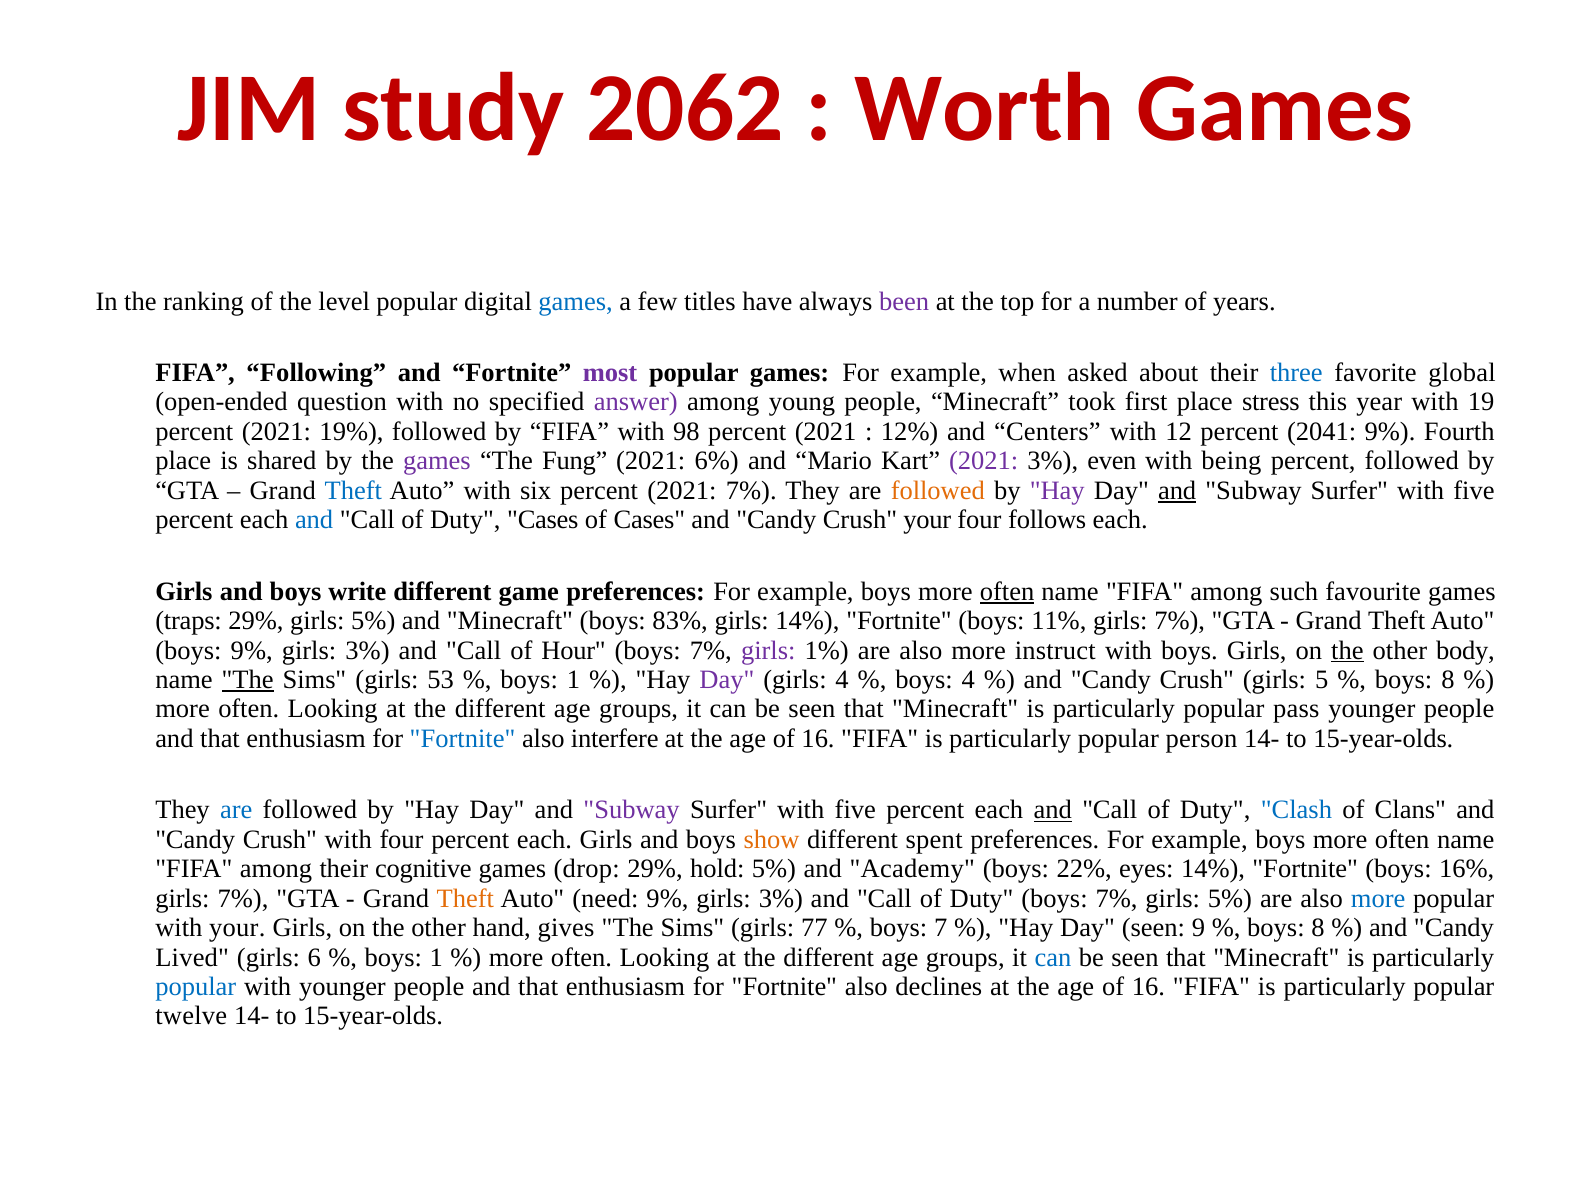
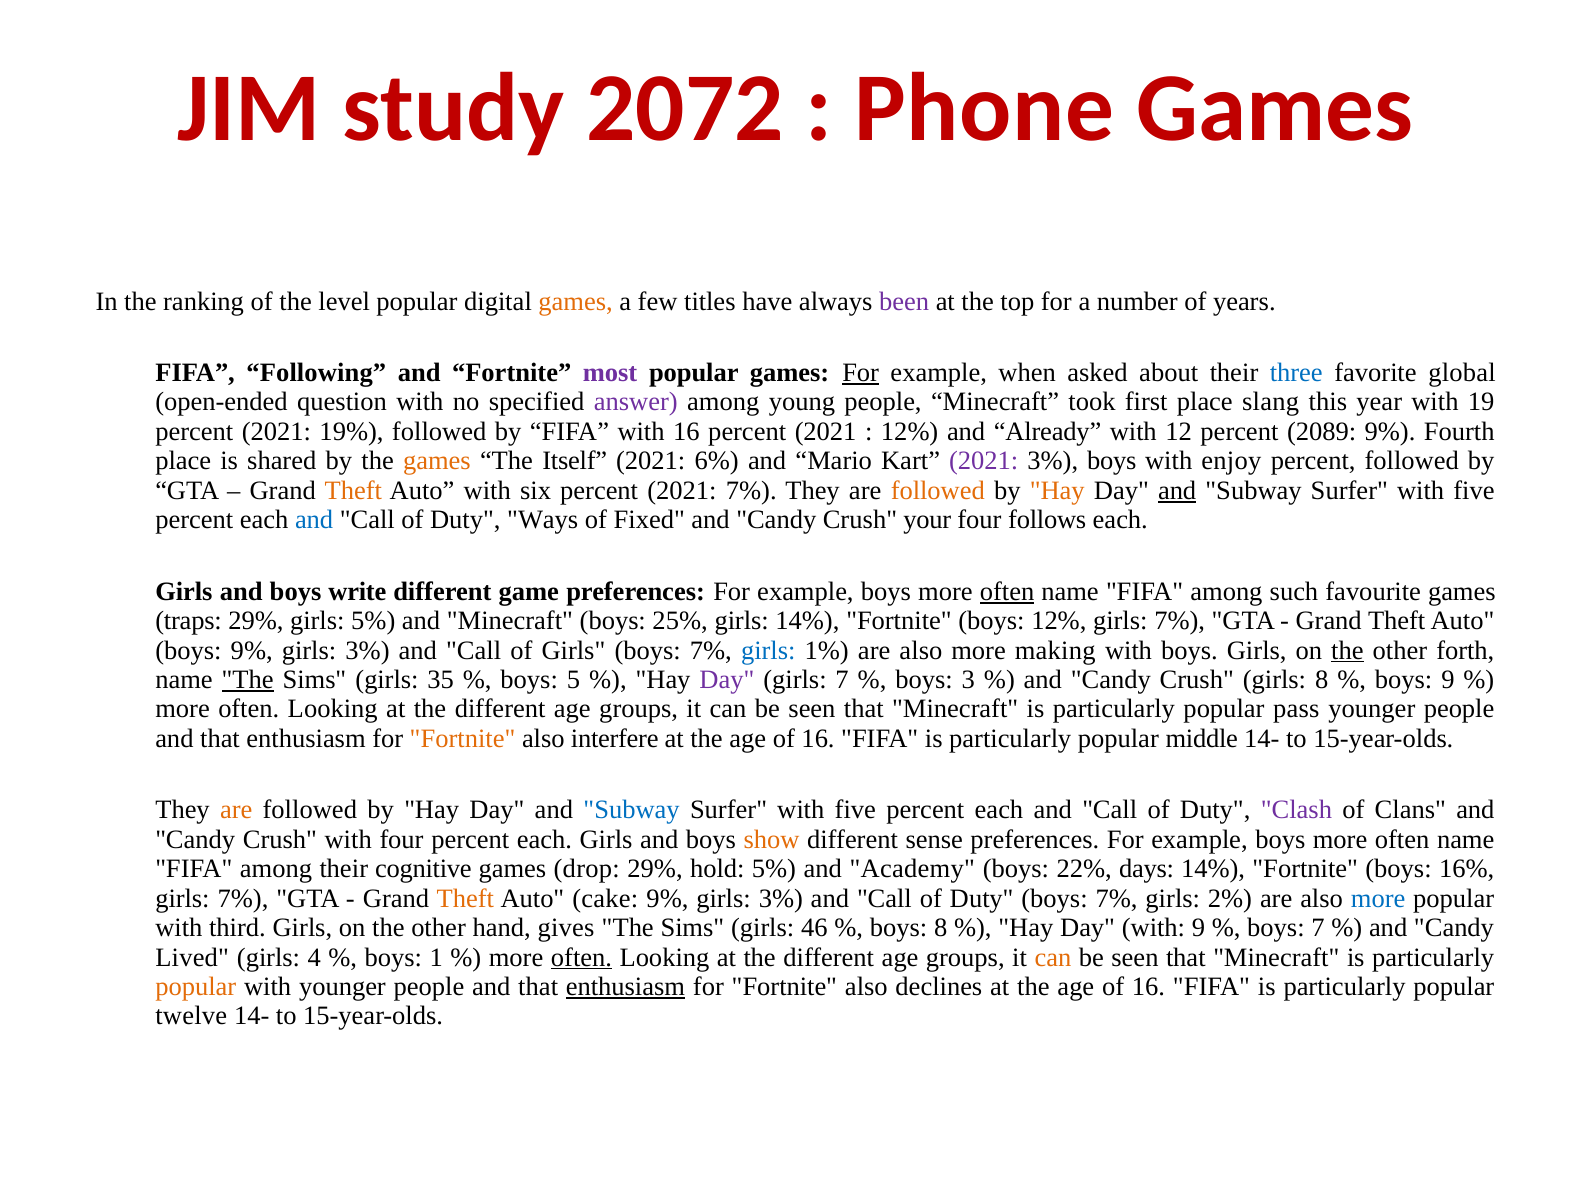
2062: 2062 -> 2072 (685, 108)
Worth: Worth -> Phone (984, 108)
games colour: blue -> orange (576, 302)
For underline: none -> present (861, 373)
stress: stress -> slang (1271, 402)
with 98: 98 -> 16 (686, 432)
Centers: Centers -> Already (1048, 432)
2041: 2041 -> 2089 (1322, 432)
games colour: purple -> orange (437, 461)
Fung: Fung -> Itself (575, 461)
3% even: even -> boys (1112, 461)
being: being -> enjoy (1231, 461)
Theft colour: blue -> orange (353, 491)
Hay colour: purple -> orange (1057, 491)
Duty Cases: Cases -> Ways (543, 520)
of Cases: Cases -> Fixed (649, 520)
83%: 83% -> 25% (680, 621)
boys 11%: 11% -> 12% (1059, 621)
of Hour: Hour -> Girls (573, 651)
girls colour: purple -> blue (768, 651)
instruct: instruct -> making (1055, 651)
body: body -> forth (1465, 651)
53: 53 -> 35 (441, 680)
1: 1 -> 5 (573, 680)
girls 4: 4 -> 7 (842, 680)
boys 4: 4 -> 3 (968, 680)
girls 5: 5 -> 8 (1322, 680)
8: 8 -> 9 (1448, 680)
Fortnite colour: blue -> orange (463, 739)
person: person -> middle (1202, 739)
are colour: blue -> orange (236, 811)
Subway colour: purple -> blue (632, 811)
and underline: present -> none (1053, 811)
Clash colour: blue -> purple (1296, 811)
spent: spent -> sense (934, 840)
eyes: eyes -> days (1146, 869)
need: need -> cake (605, 899)
7% girls 5%: 5% -> 2% (1230, 899)
with your: your -> third (237, 928)
77: 77 -> 46 (814, 928)
boys 7: 7 -> 8 (941, 928)
Day seen: seen -> with (1153, 928)
8: 8 -> 7 (1318, 928)
6: 6 -> 4 (314, 958)
often underline: none -> present (581, 958)
can colour: blue -> orange (1053, 958)
popular colour: blue -> orange (196, 987)
enthusiasm underline: none -> present (625, 987)
